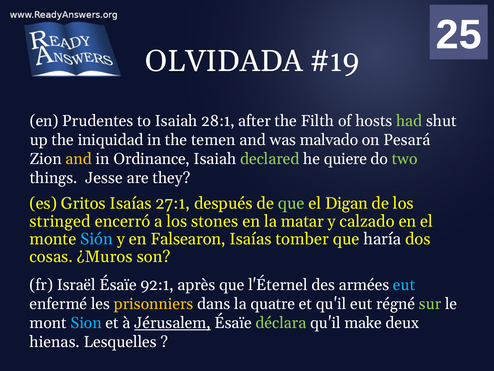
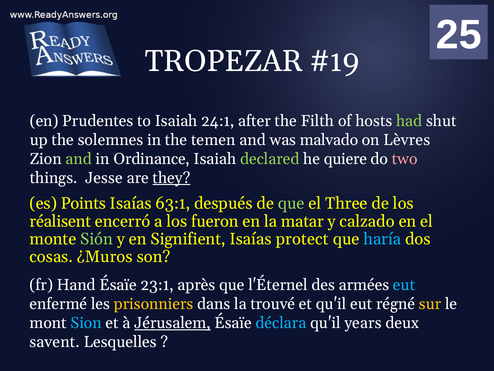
OLVIDADA: OLVIDADA -> TROPEZAR (224, 61)
28:1: 28:1 -> 24:1 (218, 121)
iniquidad: iniquidad -> solemnes (110, 140)
Pesará: Pesará -> Lèvres (407, 140)
and colour: yellow -> light green (79, 159)
two colour: light green -> pink (405, 159)
they underline: none -> present (171, 178)
Gritos: Gritos -> Points (83, 203)
27:1: 27:1 -> 63:1 (173, 203)
Digan: Digan -> Three (346, 203)
stringed: stringed -> réalisent (60, 221)
stones: stones -> fueron (215, 221)
Sión colour: light blue -> light green (97, 239)
Falsearon: Falsearon -> Signifient (188, 239)
tomber: tomber -> protect (302, 239)
haría colour: white -> light blue (382, 239)
Israël: Israël -> Hand (76, 285)
92:1: 92:1 -> 23:1 (157, 285)
quatre: quatre -> trouvé (273, 304)
sur colour: light green -> yellow (430, 304)
déclara colour: light green -> light blue (281, 323)
make: make -> years (363, 323)
hienas: hienas -> savent (55, 341)
